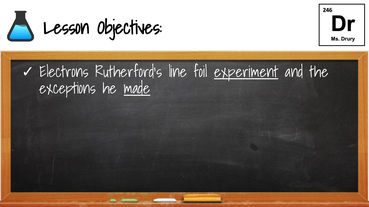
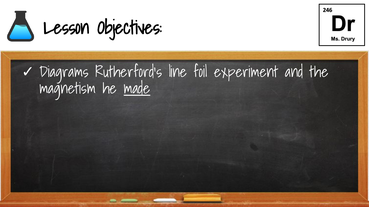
Electrons: Electrons -> Diagrams (64, 72)
experiment underline: present -> none (246, 72)
exceptions: exceptions -> magnetism (67, 89)
